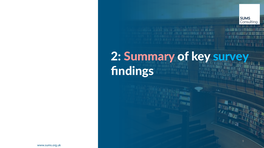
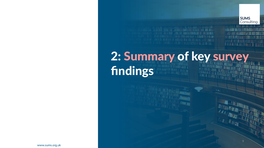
survey colour: light blue -> pink (231, 57)
